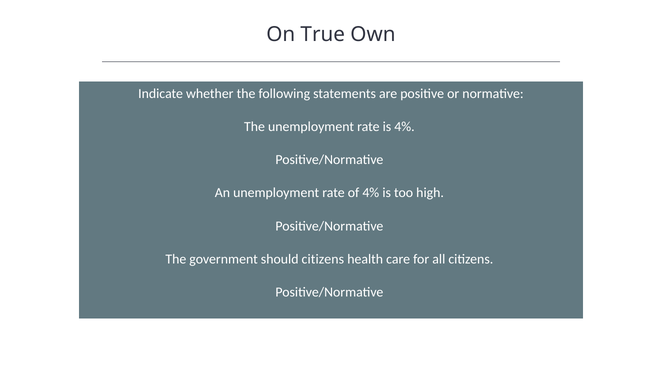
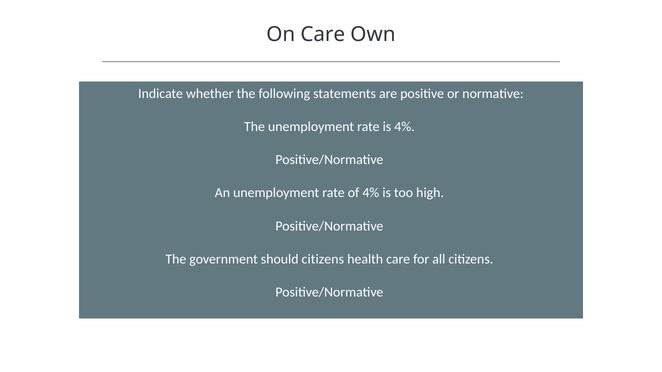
On True: True -> Care (323, 35)
